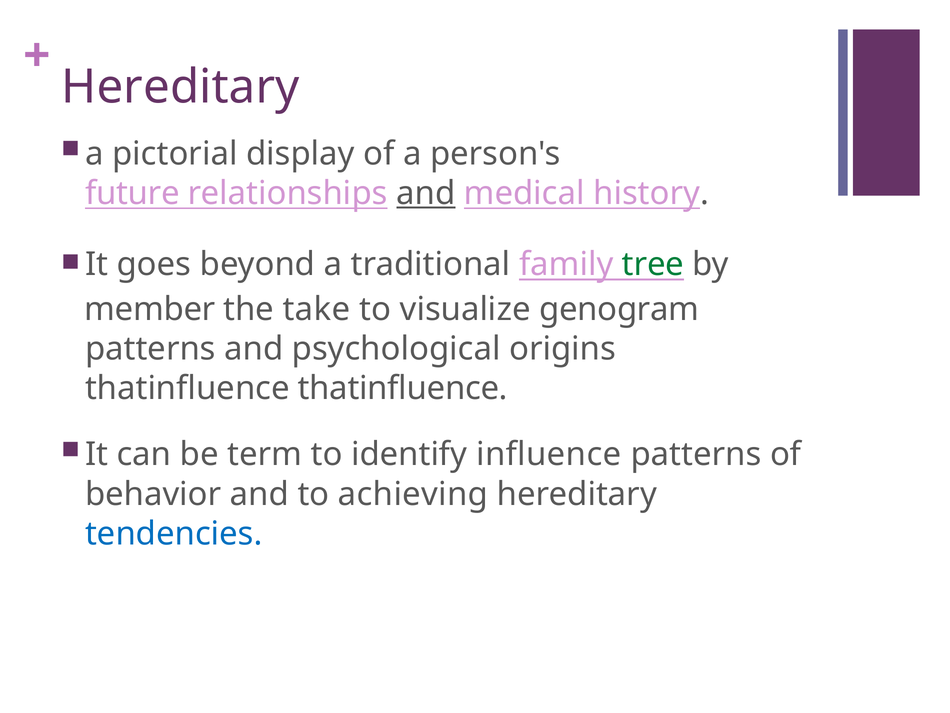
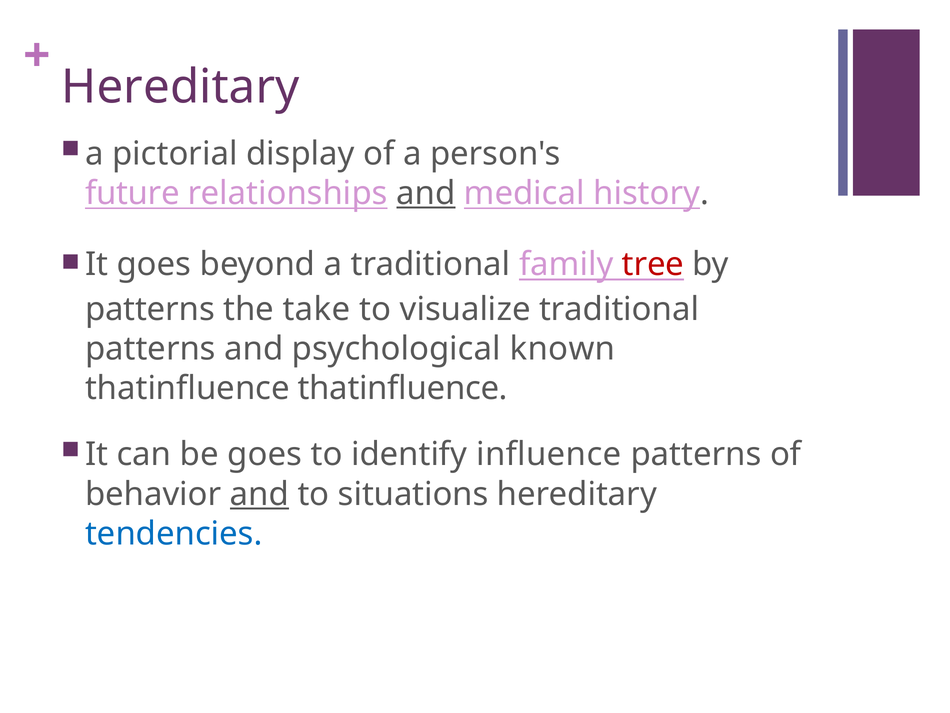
tree colour: green -> red (653, 264)
member: member -> patterns (150, 309)
visualize genogram: genogram -> traditional (619, 309)
origins: origins -> known (562, 349)
be term: term -> goes (265, 454)
and underline: none -> present (259, 494)
achieving: achieving -> situations (413, 494)
